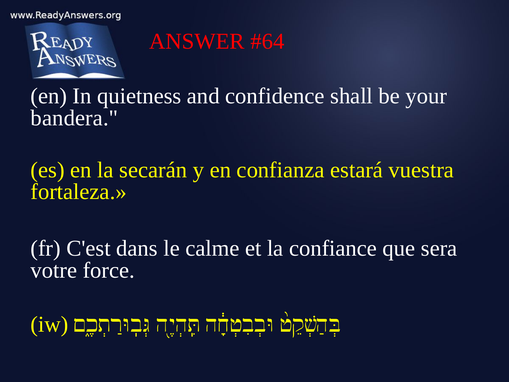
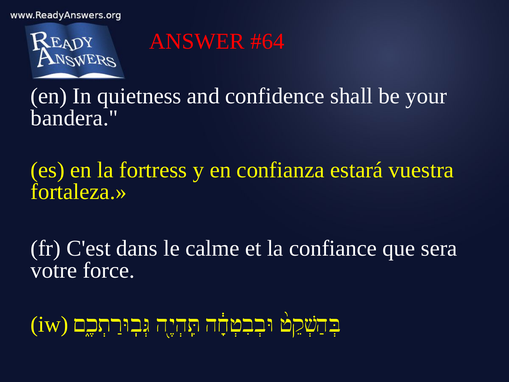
secarán: secarán -> fortress (153, 170)
